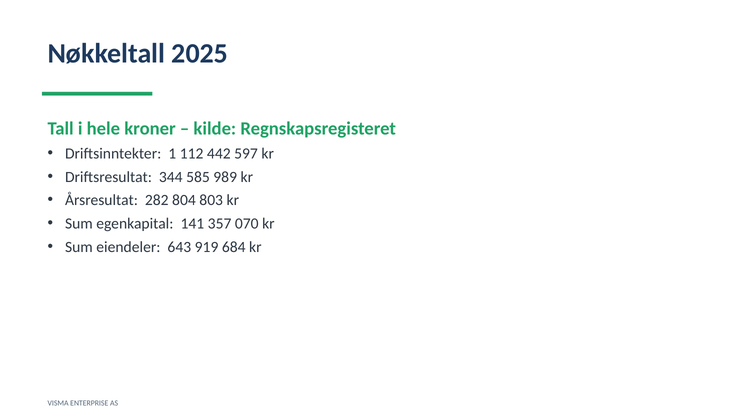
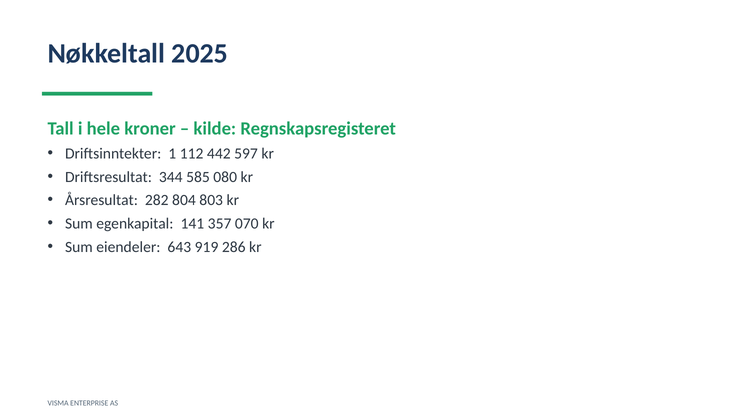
989: 989 -> 080 (225, 177)
684: 684 -> 286 (234, 247)
